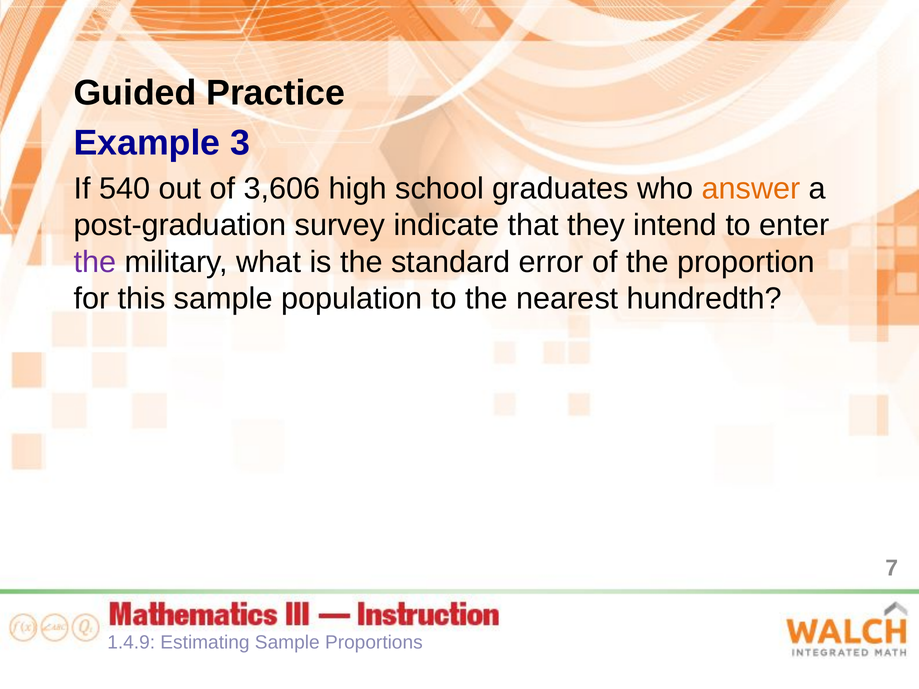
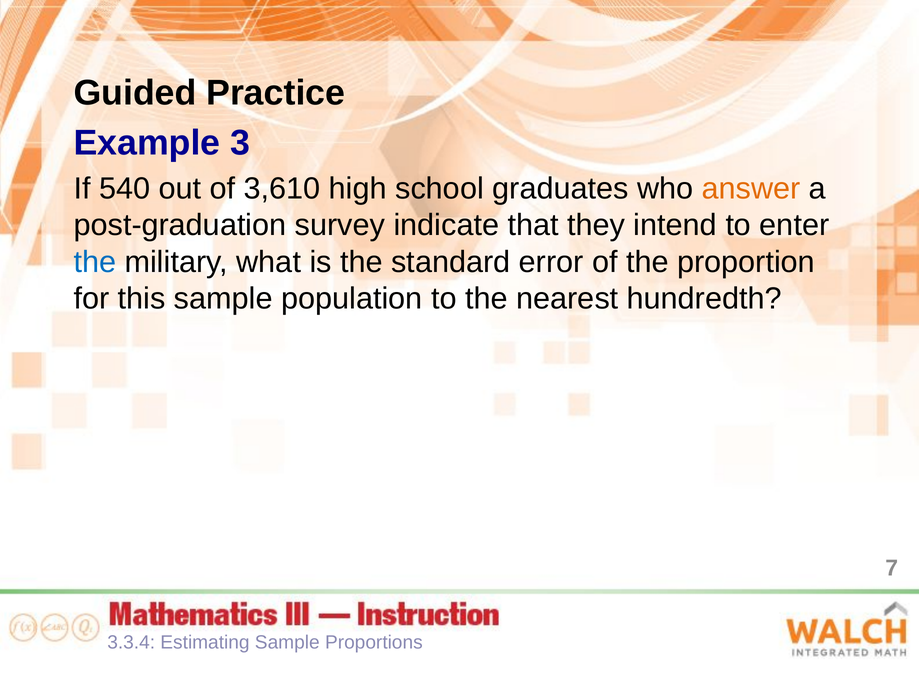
3,606: 3,606 -> 3,610 (282, 189)
the colour: purple -> blue (95, 262)
1.4.9: 1.4.9 -> 3.3.4 (131, 642)
